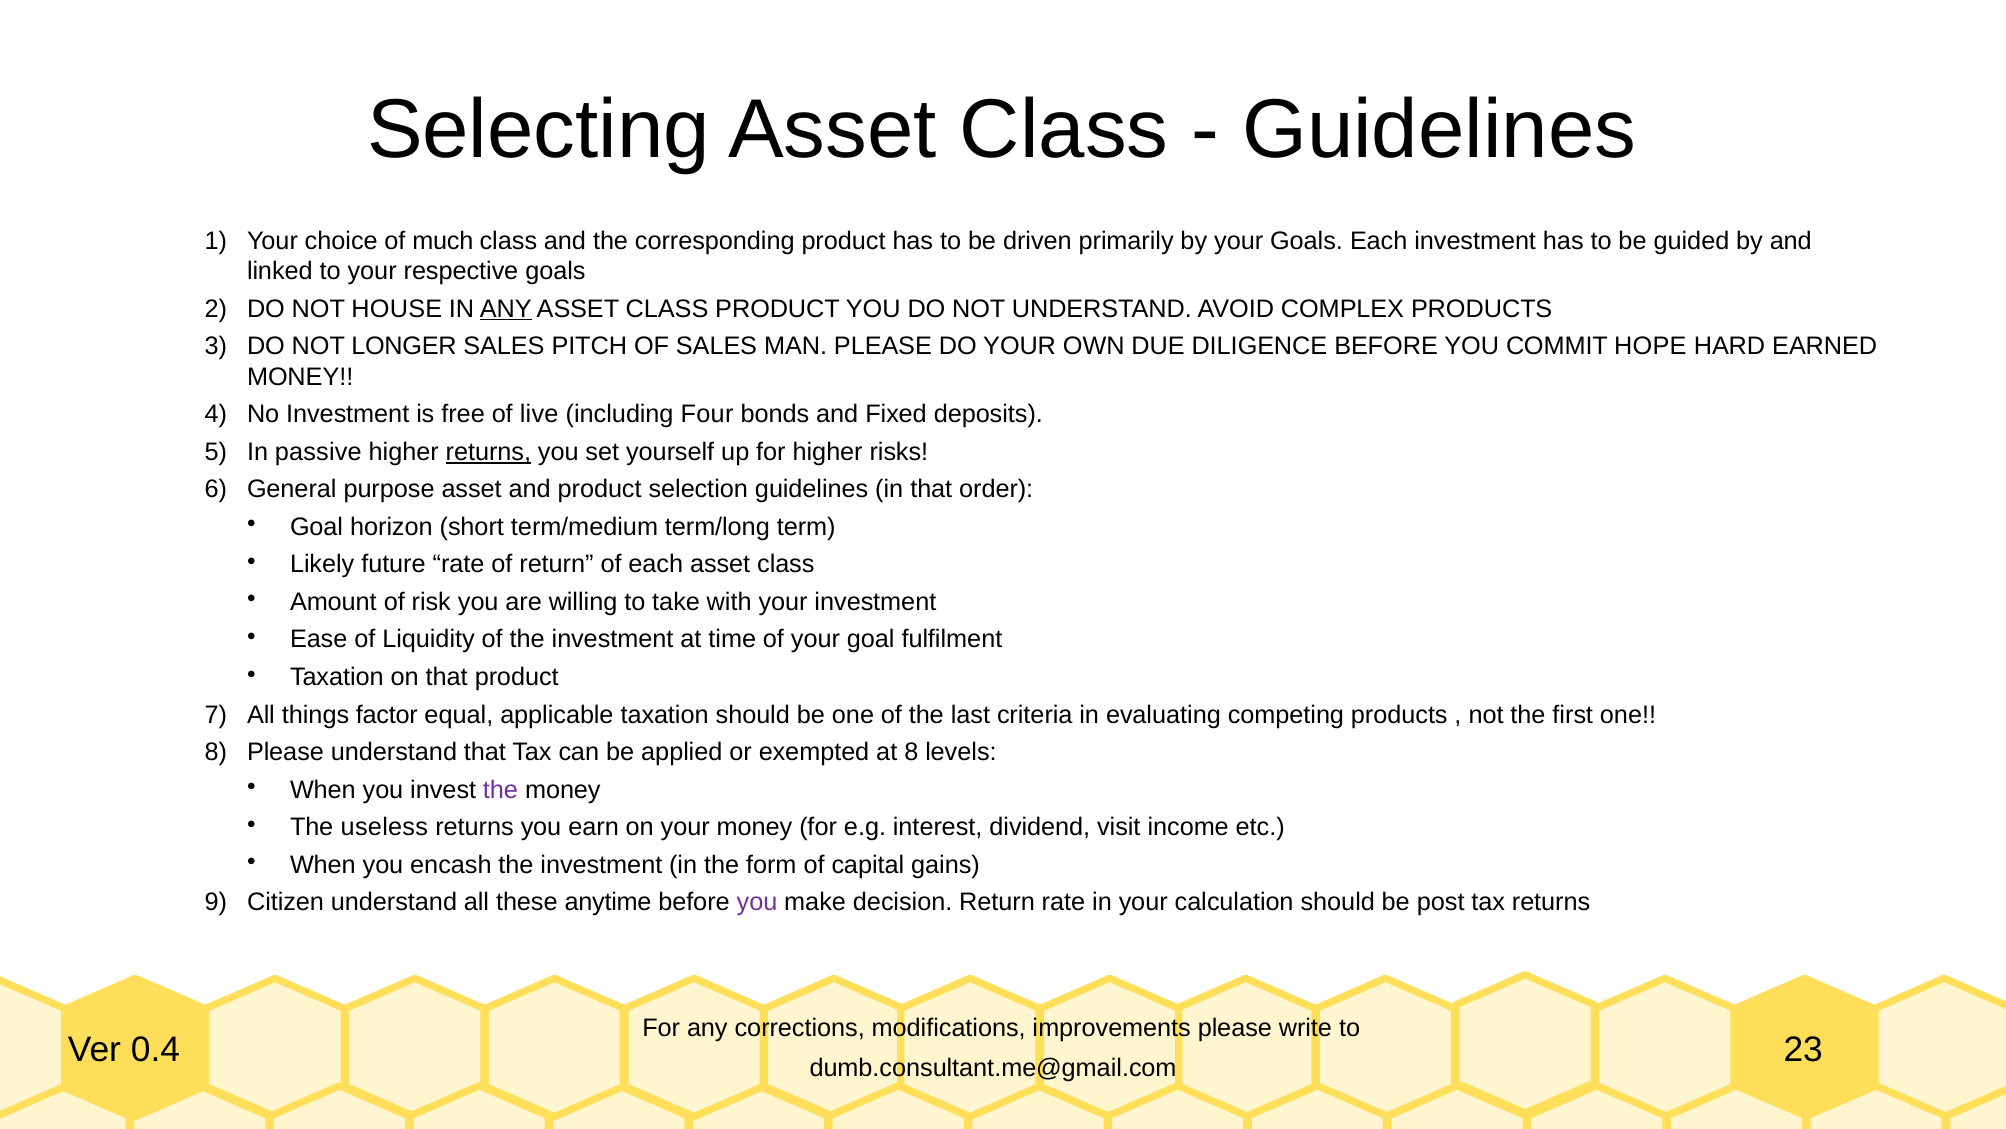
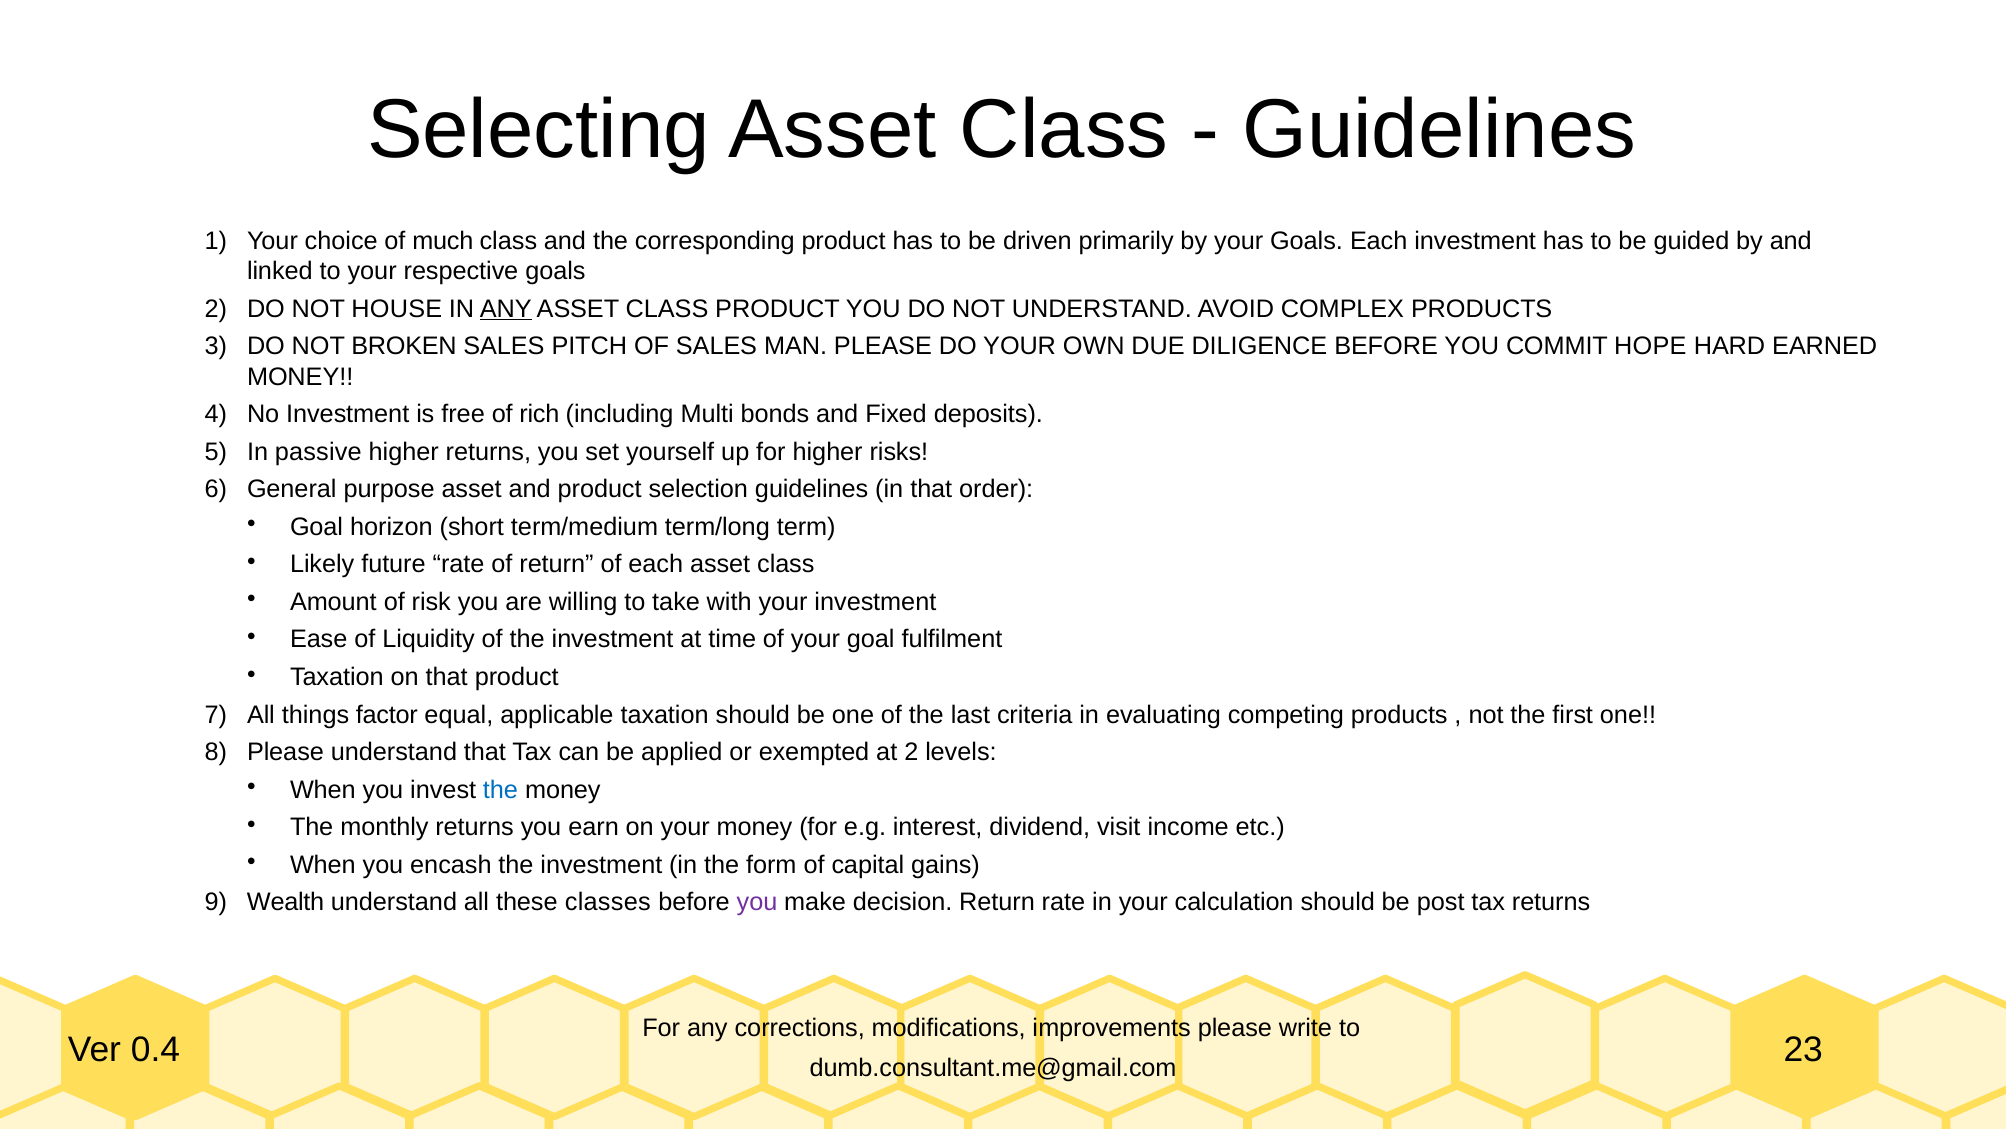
LONGER: LONGER -> BROKEN (404, 346)
live: live -> rich (539, 414)
Four: Four -> Multi (707, 414)
returns underline: present -> none (488, 452)
at 8: 8 -> 2 (911, 752)
the colour: purple -> blue (500, 789)
useless: useless -> monthly (385, 827)
Citizen: Citizen -> Wealth (286, 902)
anytime: anytime -> classes (608, 902)
